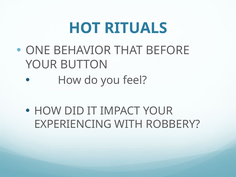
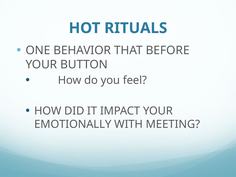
EXPERIENCING: EXPERIENCING -> EMOTIONALLY (73, 124)
ROBBERY: ROBBERY -> MEETING (173, 124)
